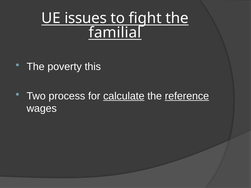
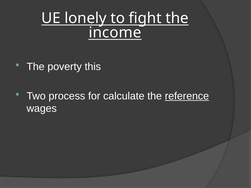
issues: issues -> lonely (86, 18)
familial: familial -> income (115, 33)
calculate underline: present -> none (124, 96)
